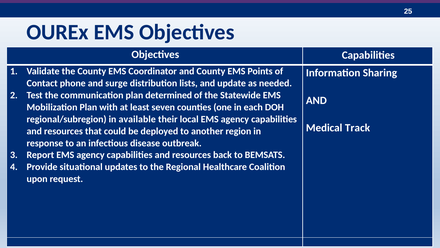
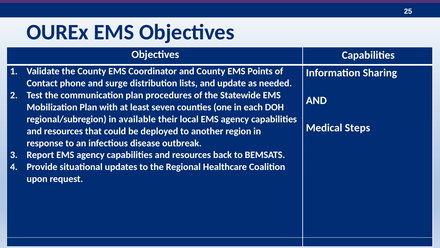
determined: determined -> procedures (169, 95)
Track: Track -> Steps (358, 128)
